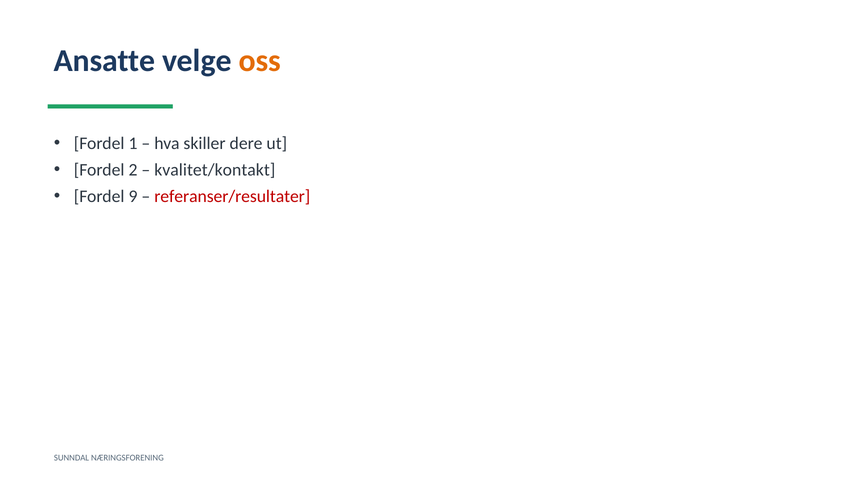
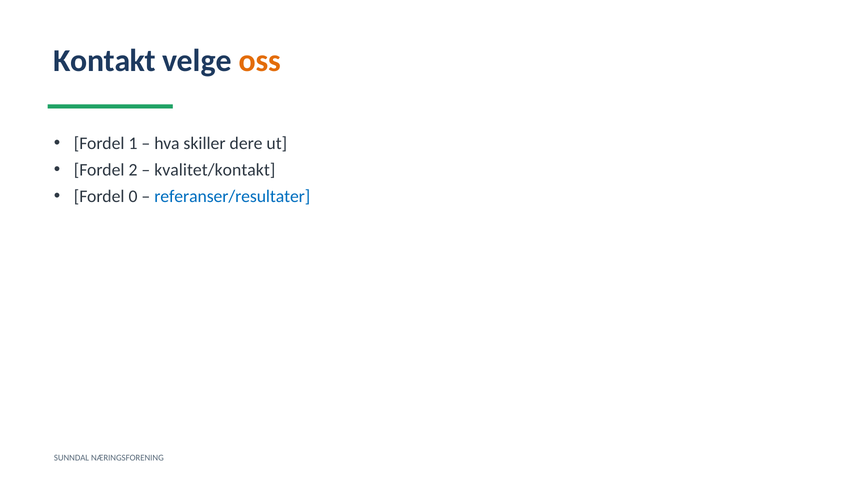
Ansatte: Ansatte -> Kontakt (105, 61)
9: 9 -> 0 (133, 197)
referanser/resultater colour: red -> blue (232, 197)
